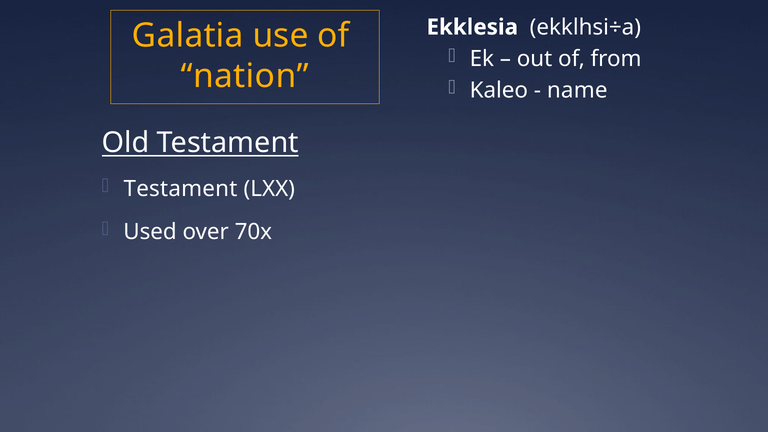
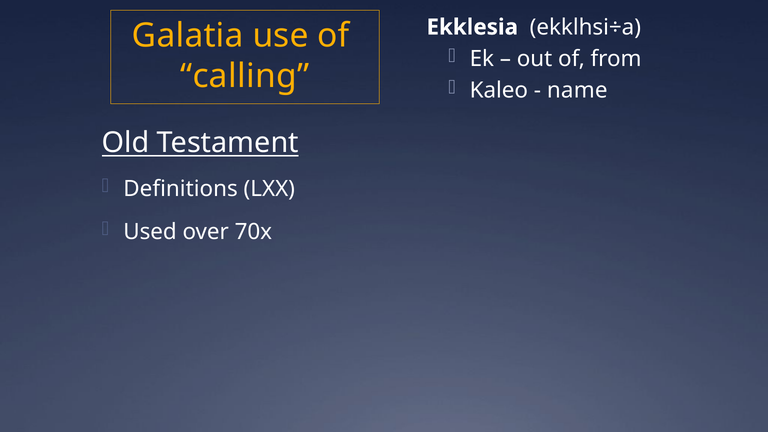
nation: nation -> calling (245, 76)
Testament: Testament -> Definitions (181, 189)
